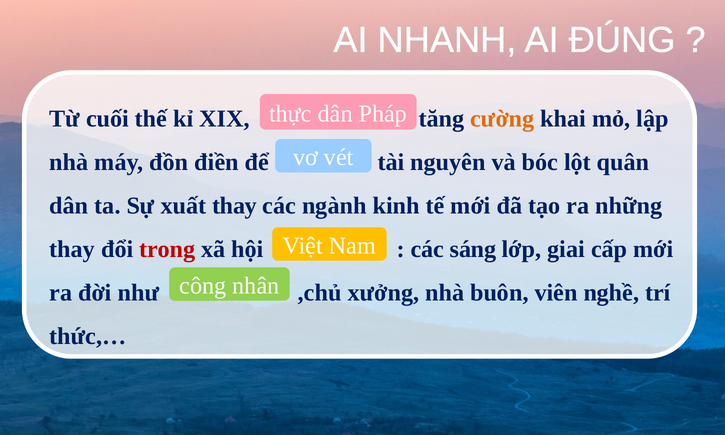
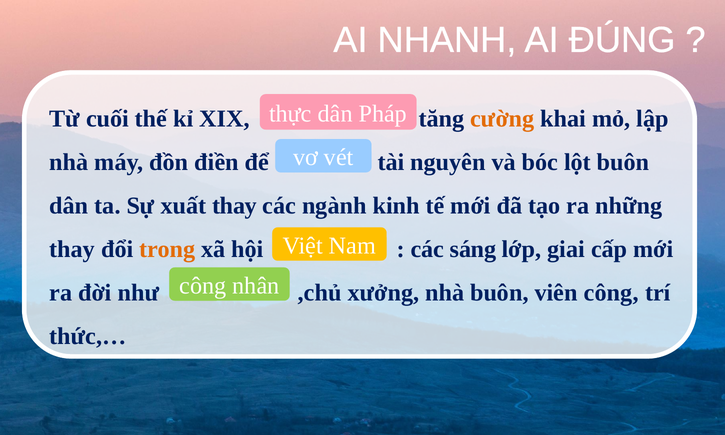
lột quân: quân -> buôn (623, 162)
trong colour: red -> orange (167, 249)
viên nghề: nghề -> công (611, 293)
